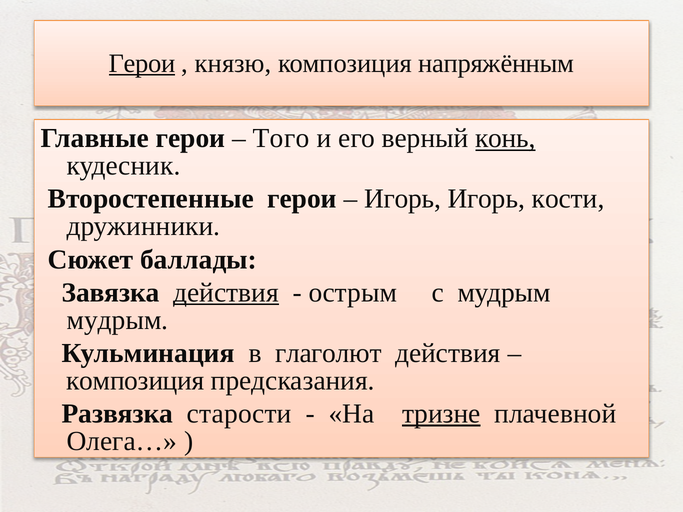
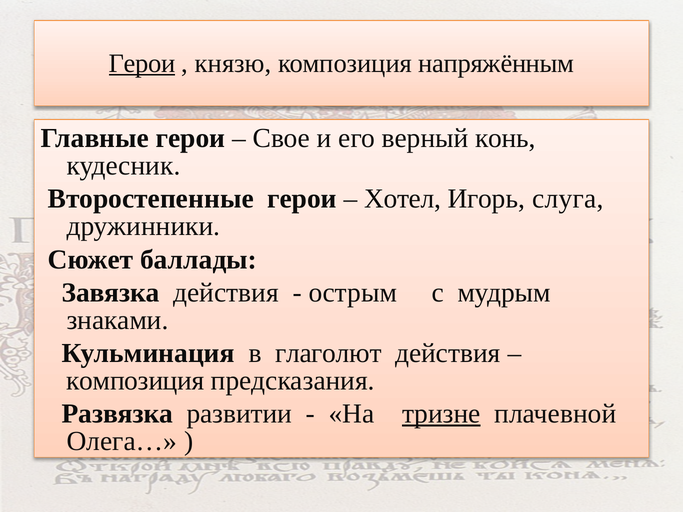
Того: Того -> Свое (281, 138)
конь underline: present -> none (505, 138)
Игорь: Игорь -> Хотел (403, 199)
кости: кости -> слуга (568, 199)
действия underline: present -> none (226, 293)
мудрым: мудрым -> знаками (118, 320)
старости: старости -> развитии (239, 414)
